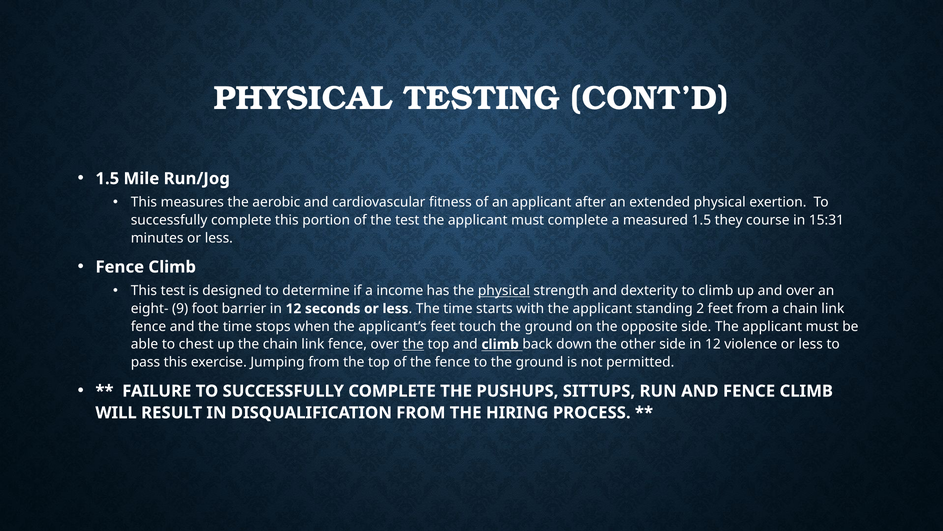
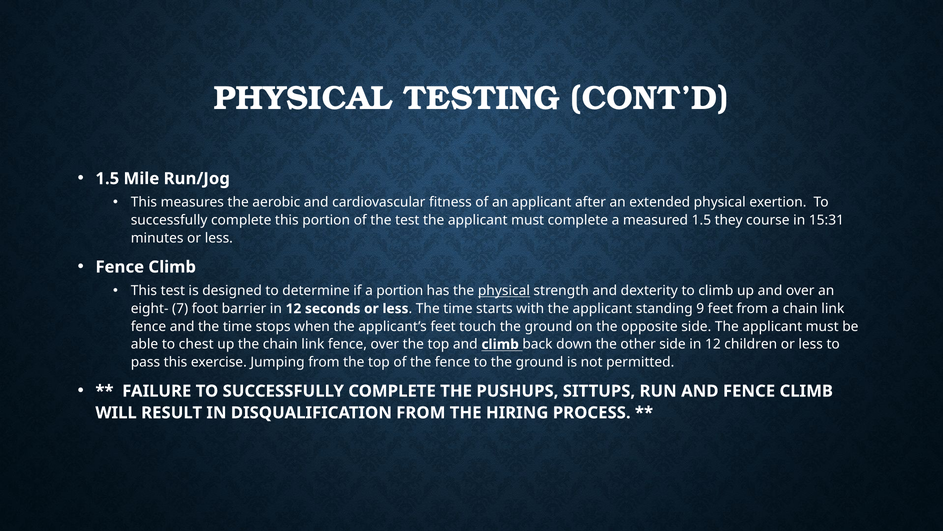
a income: income -> portion (400, 291)
9: 9 -> 7 (180, 308)
2: 2 -> 9 (700, 308)
the underline: present -> none (413, 344)
violence: violence -> children (751, 344)
